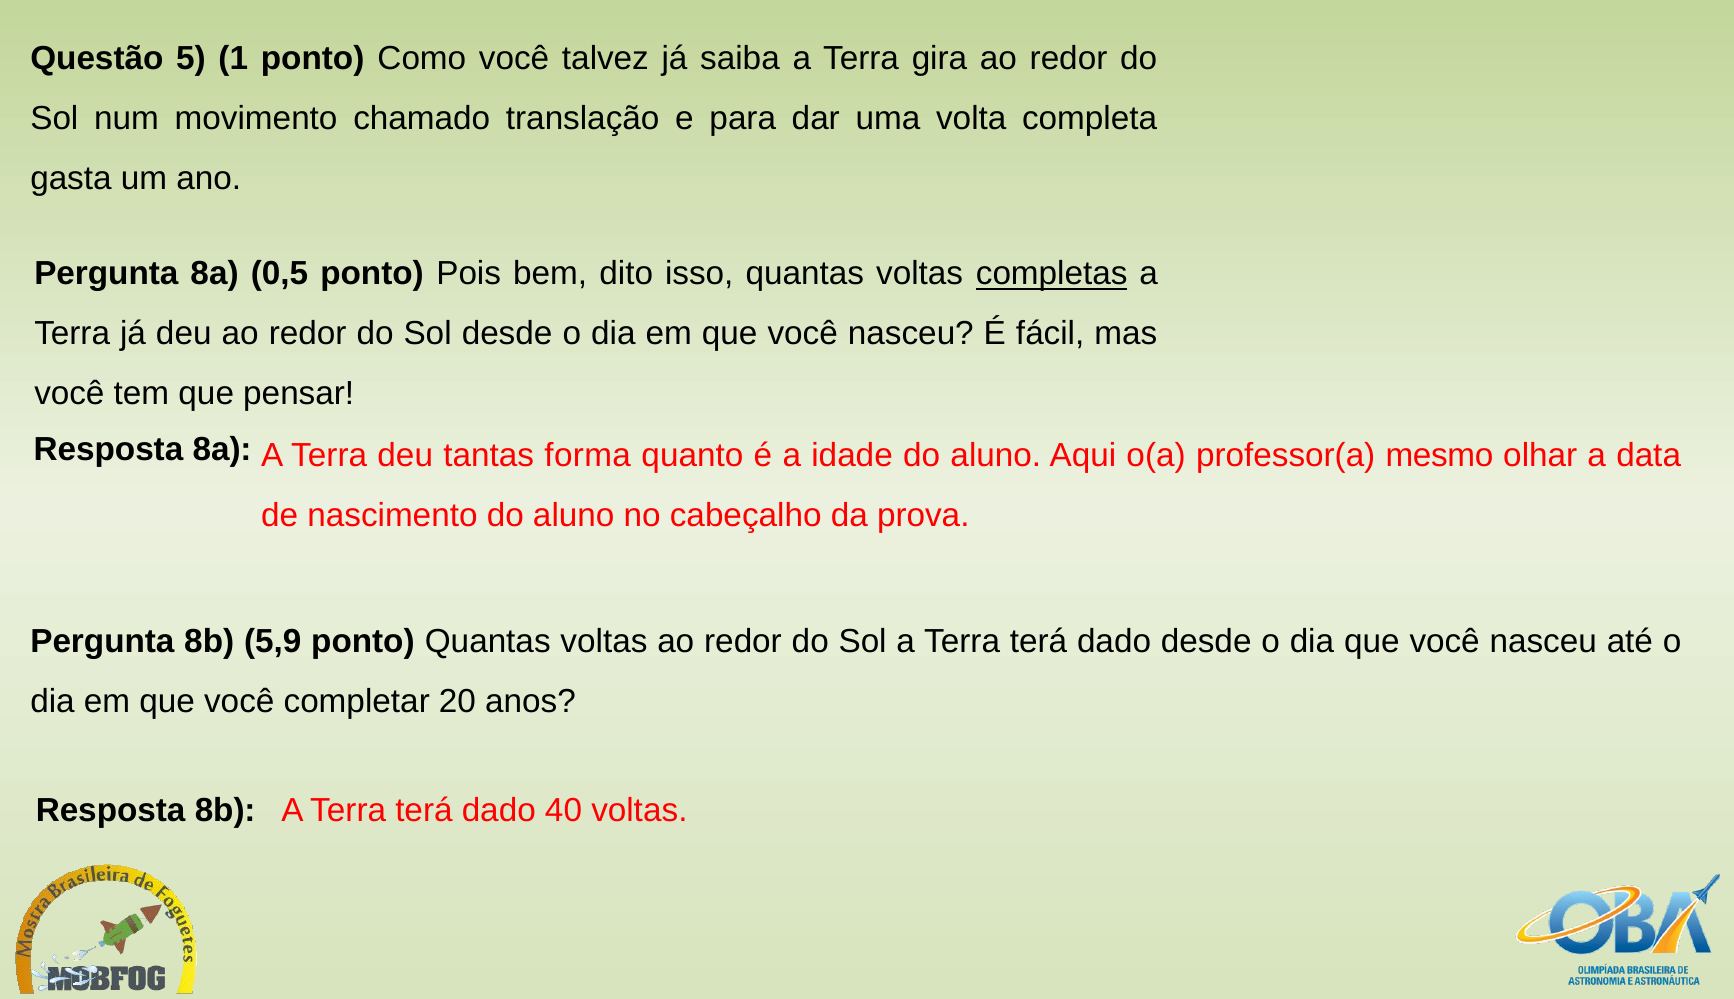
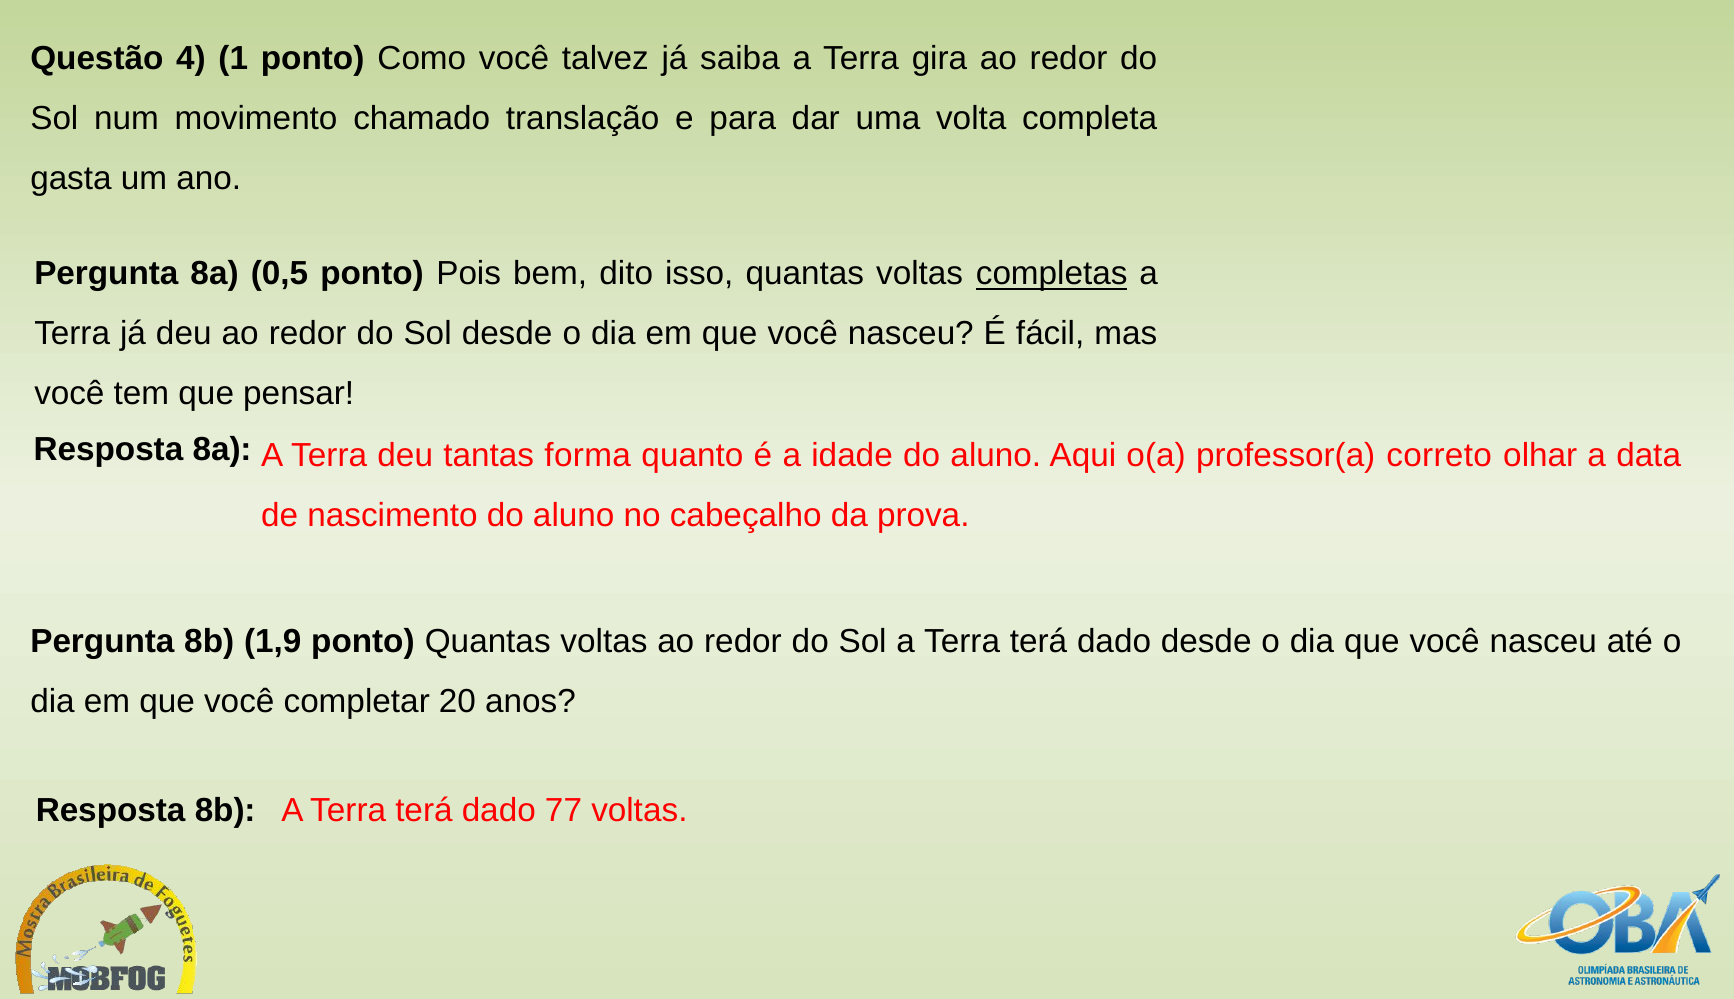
5: 5 -> 4 (191, 58)
mesmo: mesmo -> correto (1439, 456)
5,9: 5,9 -> 1,9 (273, 642)
40: 40 -> 77 (564, 810)
